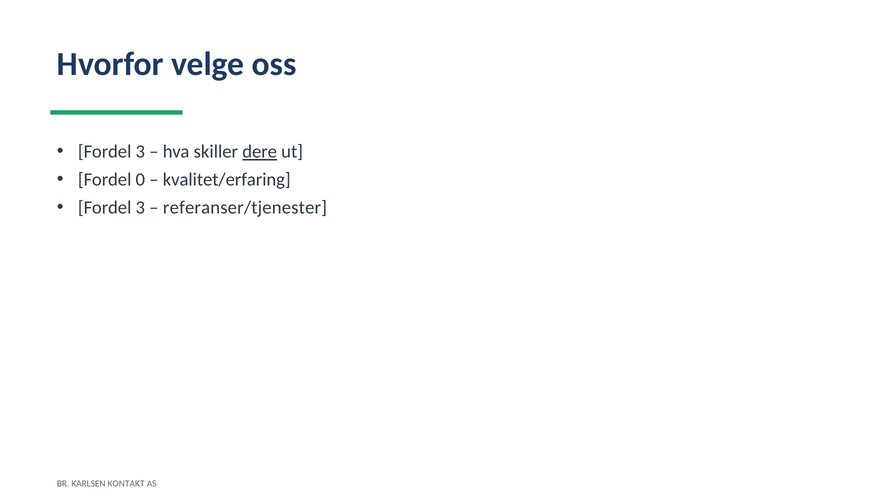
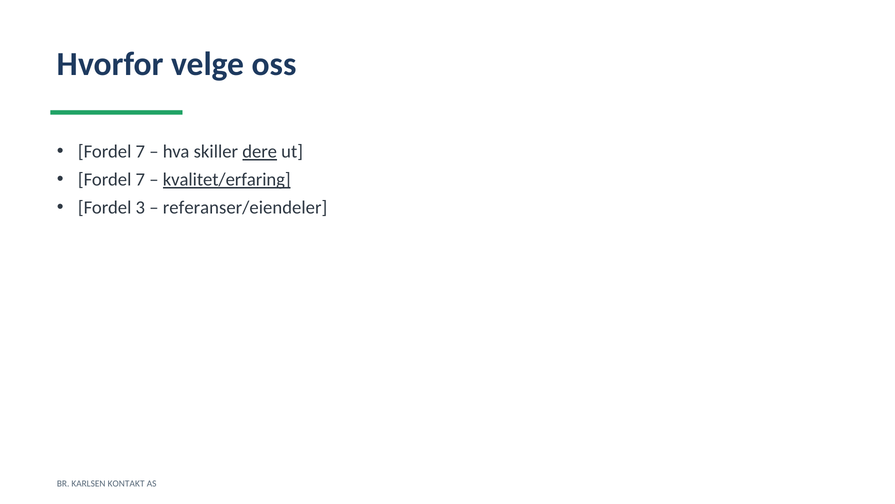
3: 3 -> 7 (140, 152)
0: 0 -> 7 (140, 180)
kvalitet/erfaring underline: none -> present (227, 180)
referanser/tjenester: referanser/tjenester -> referanser/eiendeler (245, 208)
